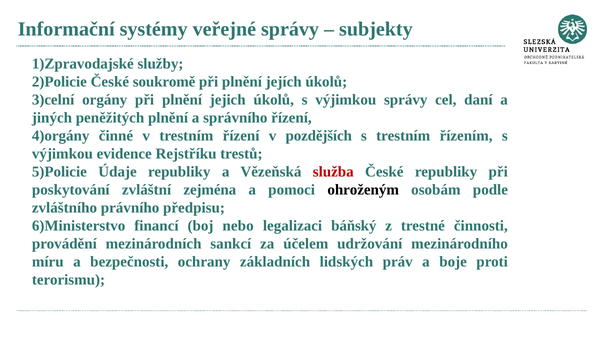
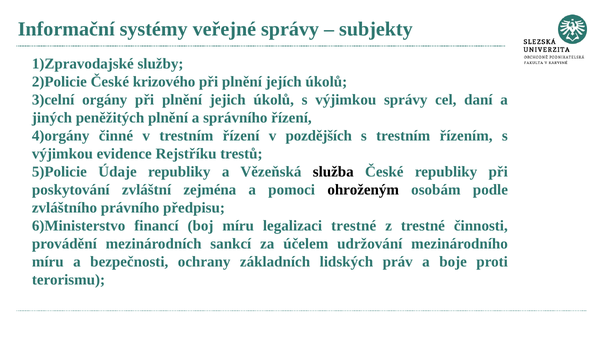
soukromě: soukromě -> krizového (164, 82)
služba colour: red -> black (333, 172)
boj nebo: nebo -> míru (238, 226)
legalizaci báňský: báňský -> trestné (354, 226)
